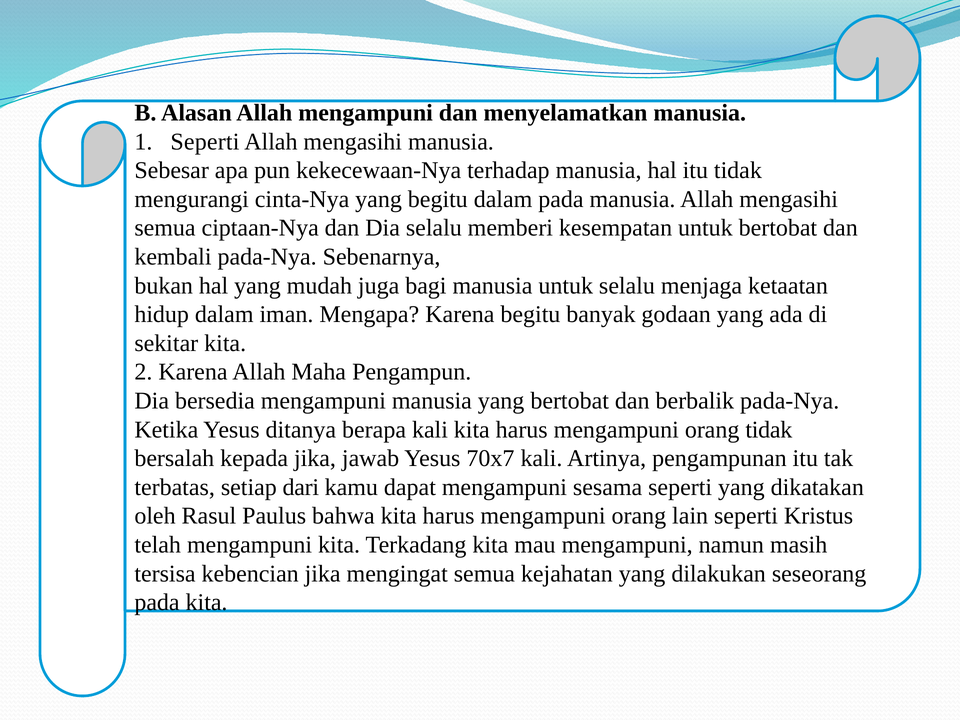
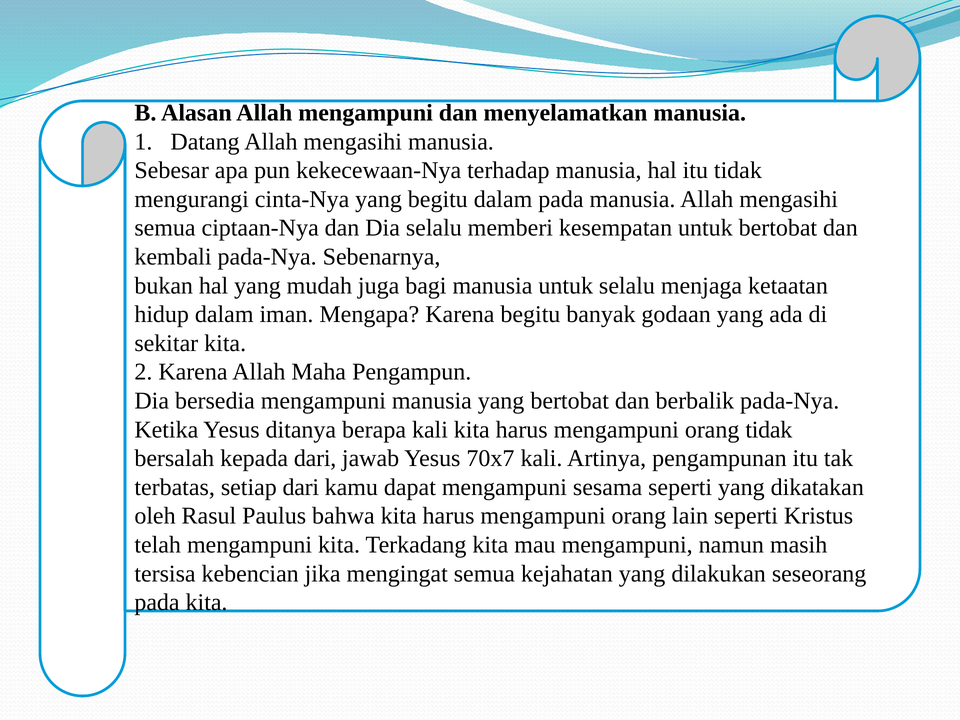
Seperti: Seperti -> Datang (205, 142)
kepada jika: jika -> dari (315, 458)
